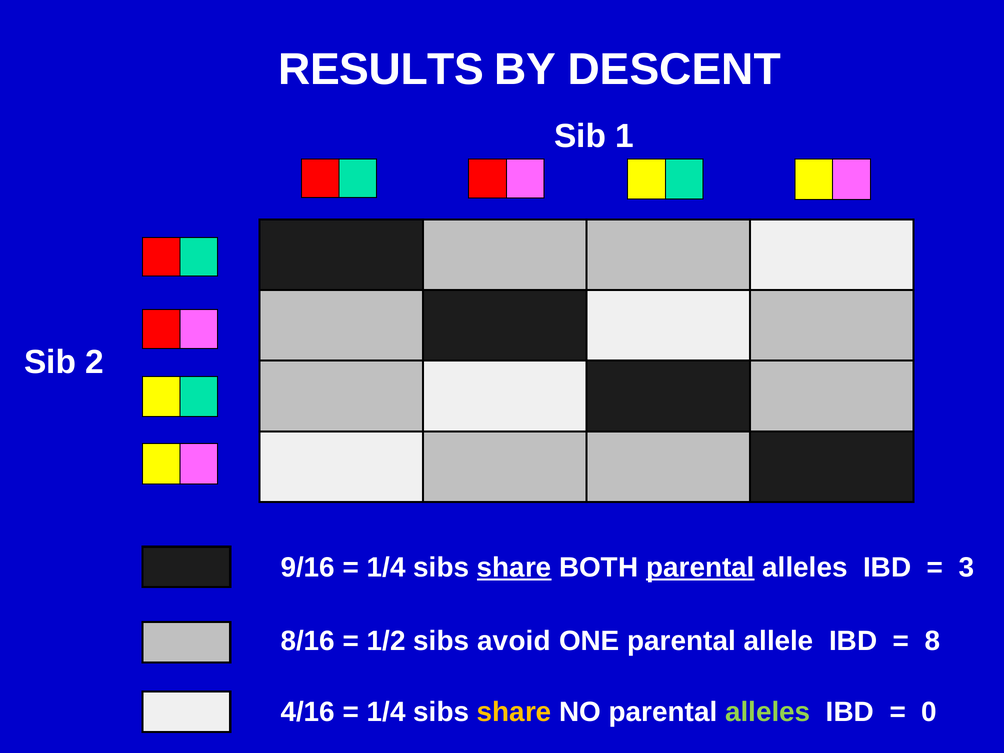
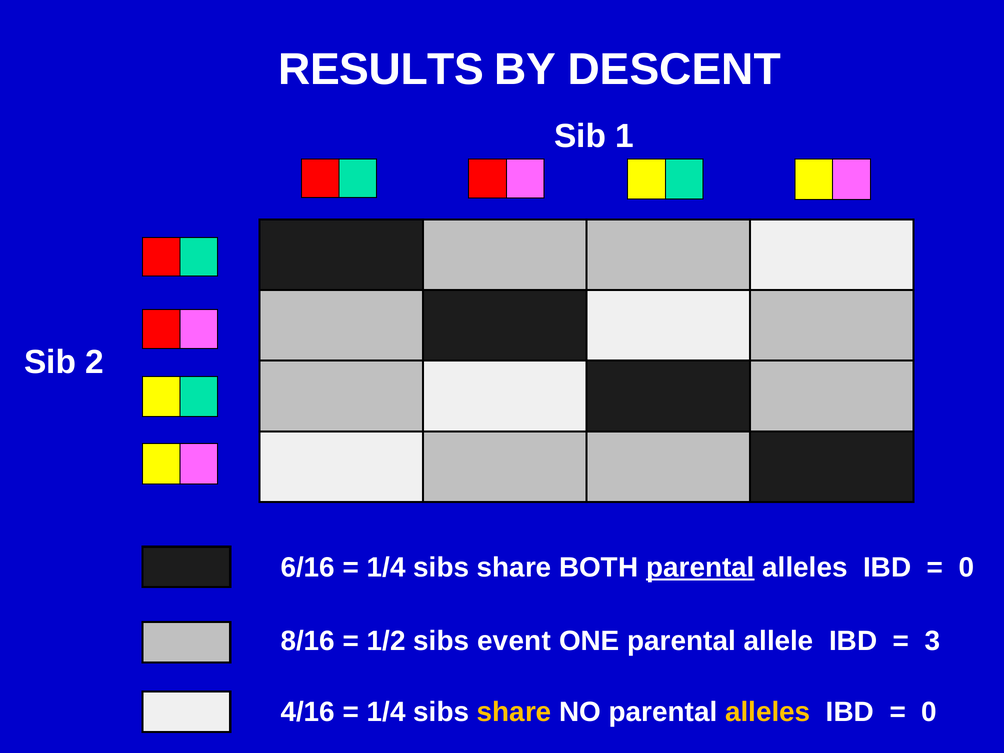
9/16: 9/16 -> 6/16 (308, 567)
share underline: present -> none (514, 567)
3: 3 -> 0 (966, 567)
avoid: avoid -> event (514, 641)
8: 8 -> 3 (932, 641)
alleles colour: light green -> yellow (768, 712)
